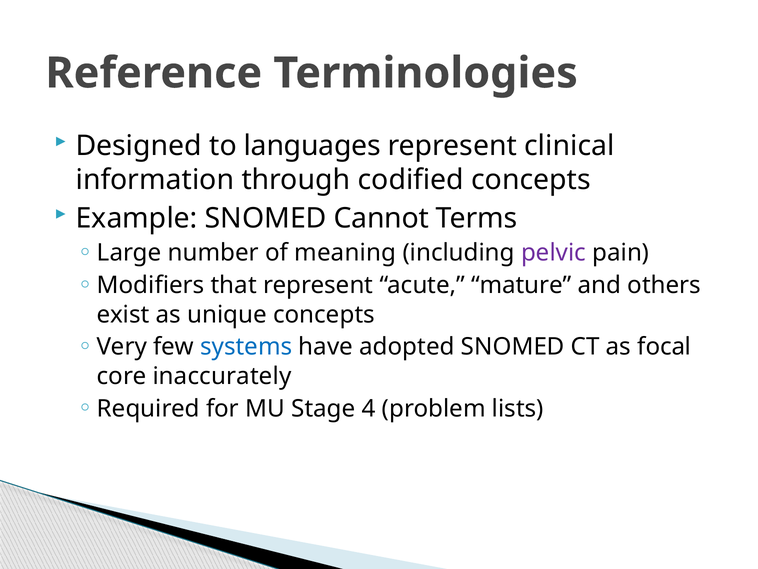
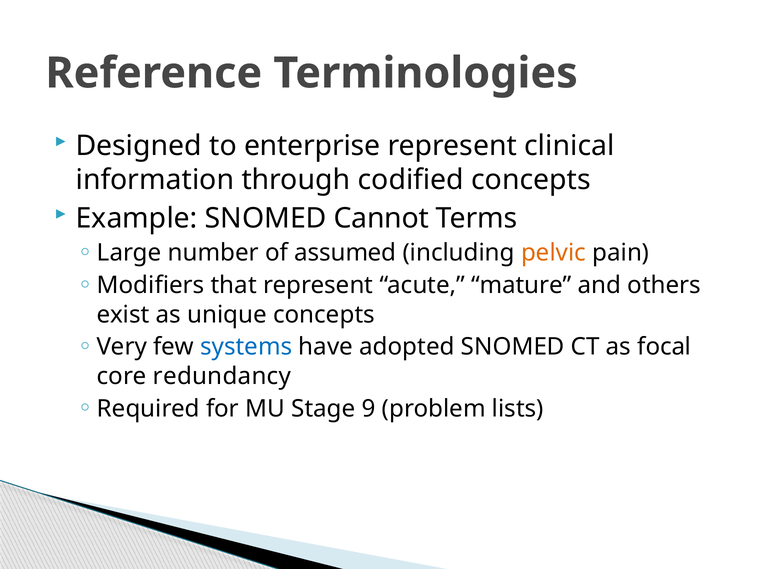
languages: languages -> enterprise (312, 146)
meaning: meaning -> assumed (345, 253)
pelvic colour: purple -> orange (554, 253)
inaccurately: inaccurately -> redundancy (222, 376)
4: 4 -> 9 (369, 408)
